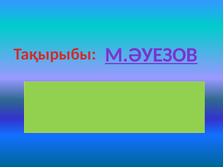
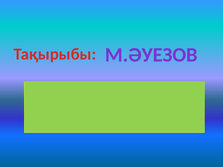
М.ӘУЕЗОВ underline: present -> none (151, 55)
